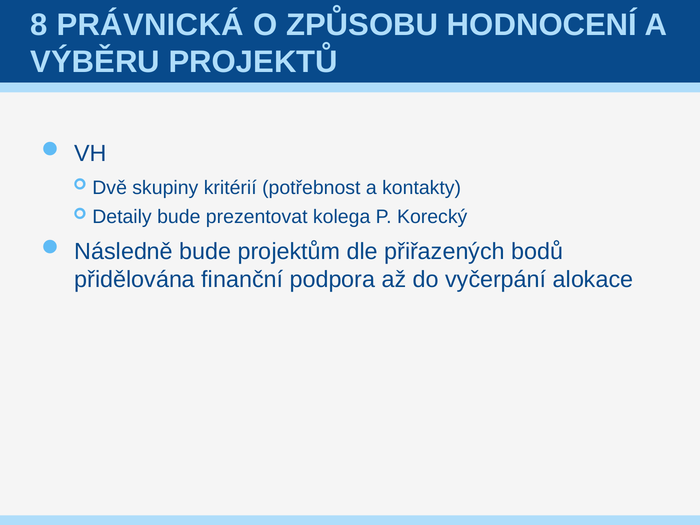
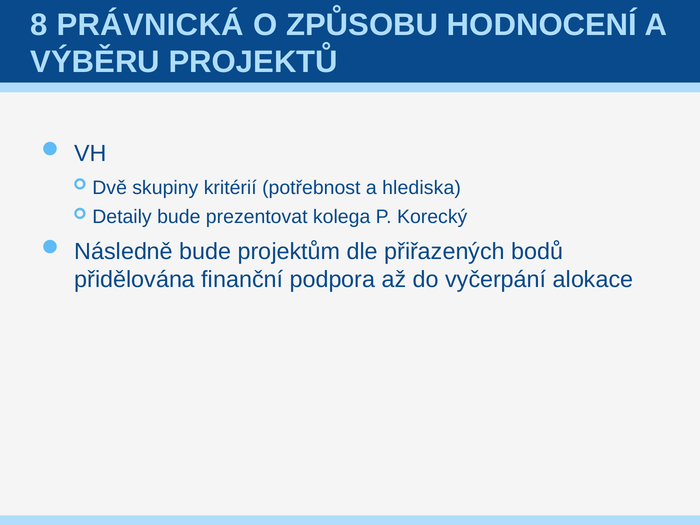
kontakty: kontakty -> hlediska (422, 188)
